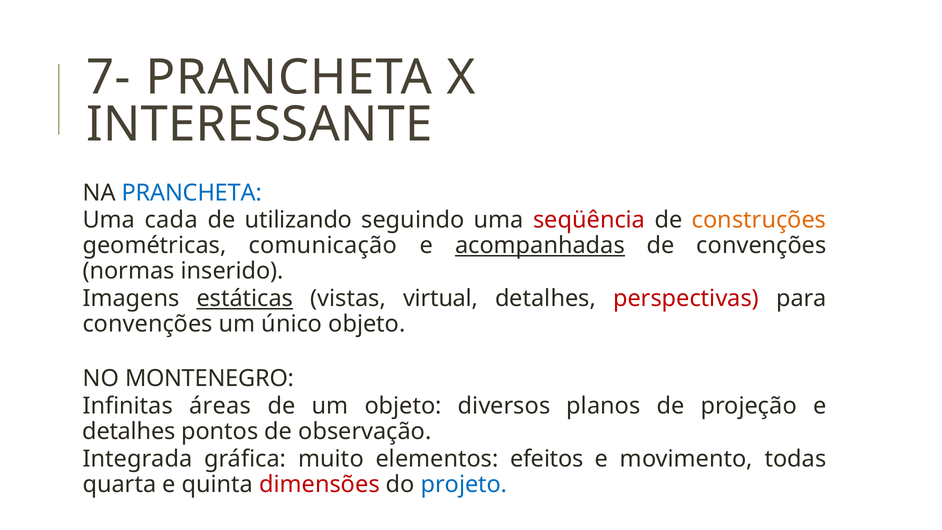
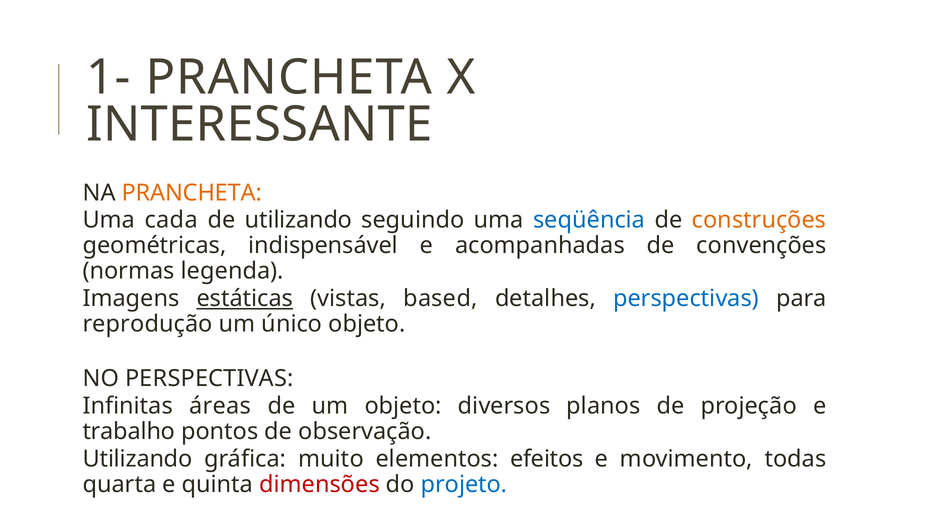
7-: 7- -> 1- (108, 78)
PRANCHETA colour: blue -> orange (192, 193)
seqüência colour: red -> blue (589, 220)
comunicação: comunicação -> indispensável (323, 246)
acompanhadas underline: present -> none (540, 246)
inserido: inserido -> legenda (232, 271)
virtual: virtual -> based (440, 298)
perspectivas colour: red -> blue (686, 298)
convenções: convenções -> reprodução (148, 324)
NO MONTENEGRO: MONTENEGRO -> PERSPECTIVAS (209, 379)
detalhes: detalhes -> trabalho (129, 431)
Integrada: Integrada -> Utilizando (138, 459)
